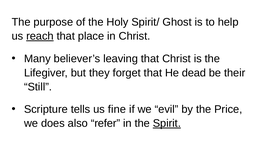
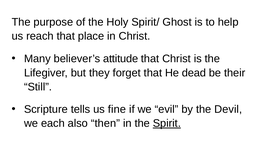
reach underline: present -> none (40, 36)
leaving: leaving -> attitude (121, 59)
Price: Price -> Devil (228, 109)
does: does -> each (53, 123)
refer: refer -> then (105, 123)
